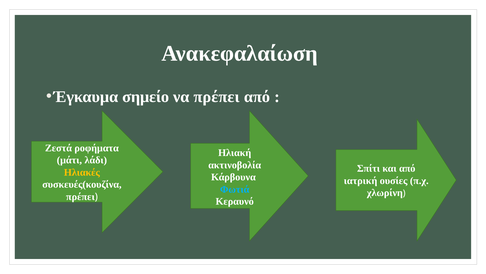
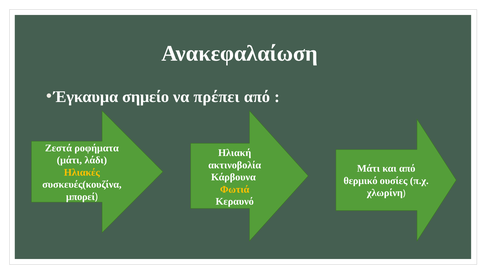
Σπίτι: Σπίτι -> Μάτι (368, 168)
ιατρική: ιατρική -> θερμικό (361, 180)
Φωτιά colour: light blue -> yellow (235, 189)
πρέπει: πρέπει -> μπορεί (80, 196)
